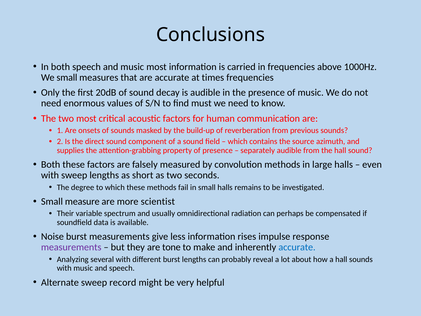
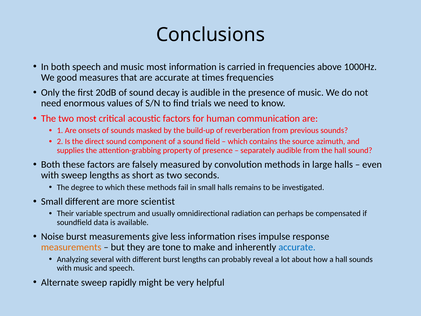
We small: small -> good (67, 77)
must: must -> trials (201, 103)
Small measure: measure -> different (82, 201)
measurements colour: purple -> orange (71, 247)
record: record -> rapidly (123, 282)
